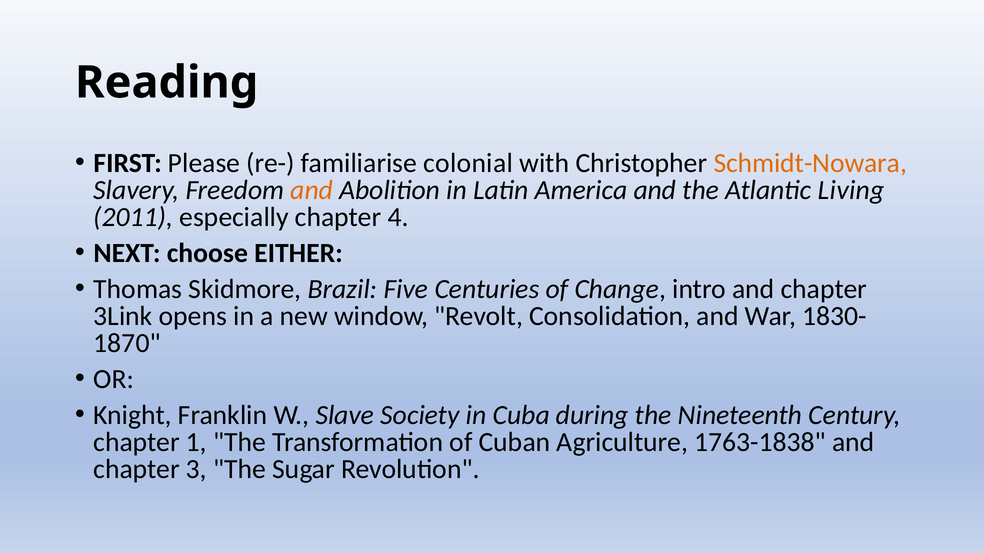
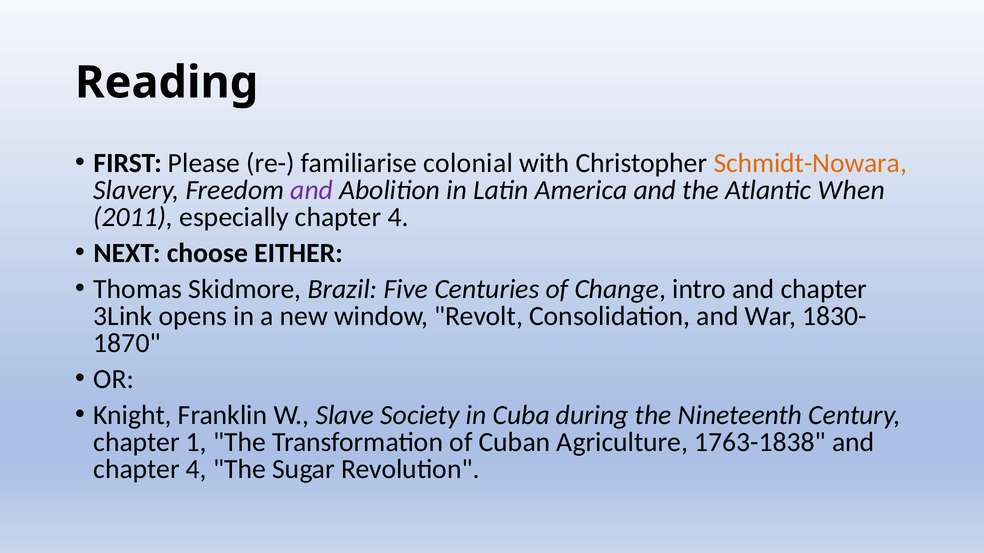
and colour: orange -> purple (312, 190)
Living: Living -> When (851, 190)
3: 3 -> 4 (196, 470)
